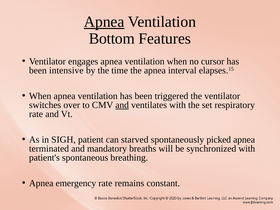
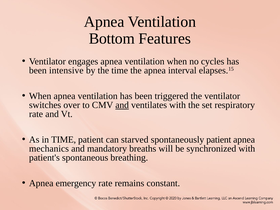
Apnea underline: present -> none (104, 22)
cursor: cursor -> cycles (213, 61)
in SIGH: SIGH -> TIME (64, 140)
spontaneously picked: picked -> patient (219, 140)
terminated: terminated -> mechanics (49, 149)
